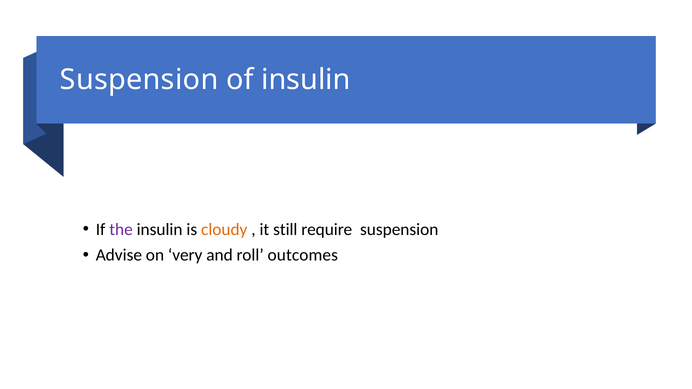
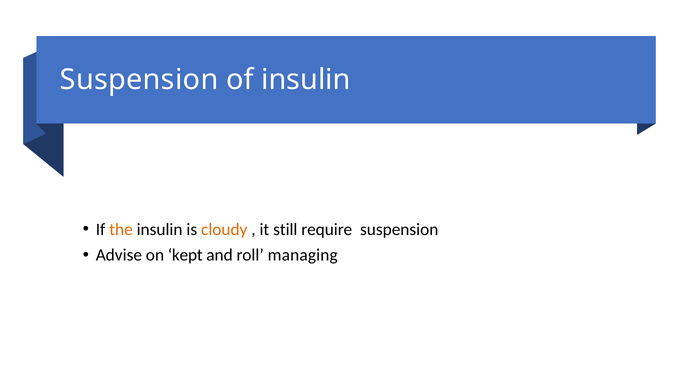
the colour: purple -> orange (121, 230)
very: very -> kept (185, 255)
outcomes: outcomes -> managing (303, 255)
